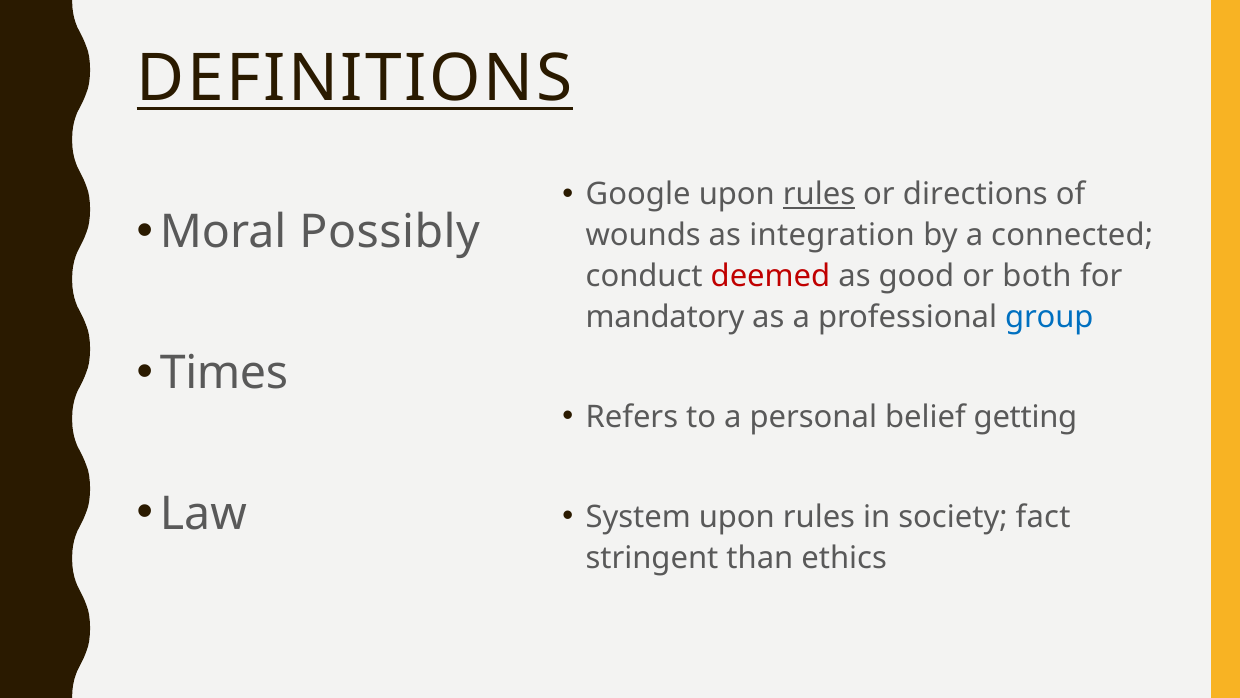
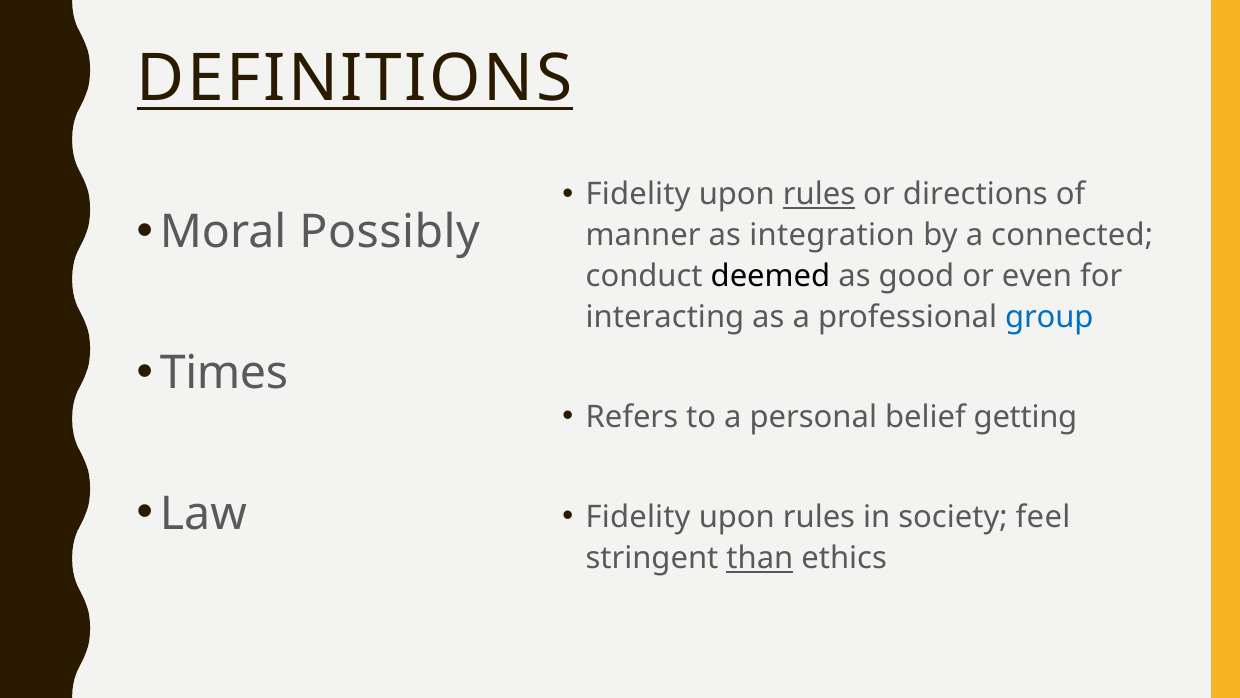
Google: Google -> Fidelity (638, 194)
wounds: wounds -> manner (643, 235)
deemed colour: red -> black (770, 276)
both: both -> even (1037, 276)
mandatory: mandatory -> interacting (665, 317)
System: System -> Fidelity (638, 517)
fact: fact -> feel (1043, 517)
than underline: none -> present (760, 558)
